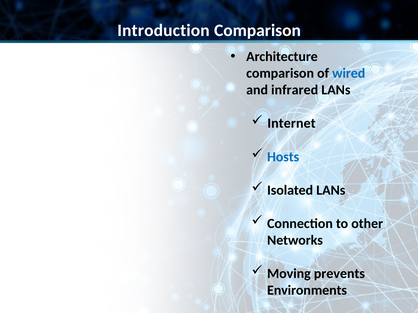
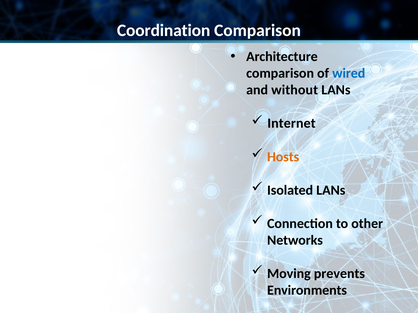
Introduction: Introduction -> Coordination (164, 31)
infrared: infrared -> without (295, 90)
Hosts colour: blue -> orange (283, 157)
